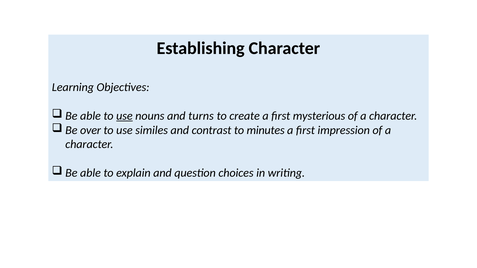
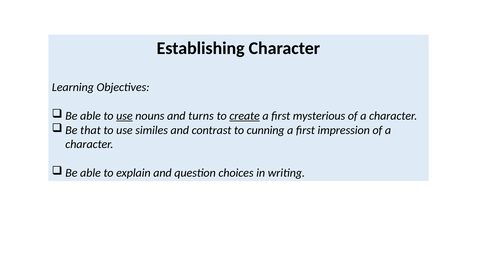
create underline: none -> present (245, 116)
over: over -> that (90, 130)
minutes: minutes -> cunning (266, 130)
